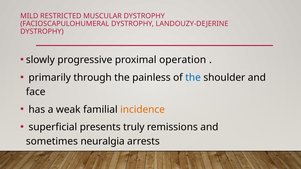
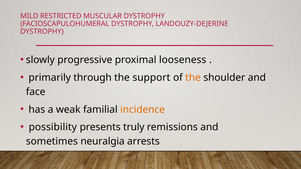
operation: operation -> looseness (183, 60)
painless: painless -> support (151, 78)
the colour: blue -> orange (193, 78)
superficial: superficial -> possibility (53, 127)
